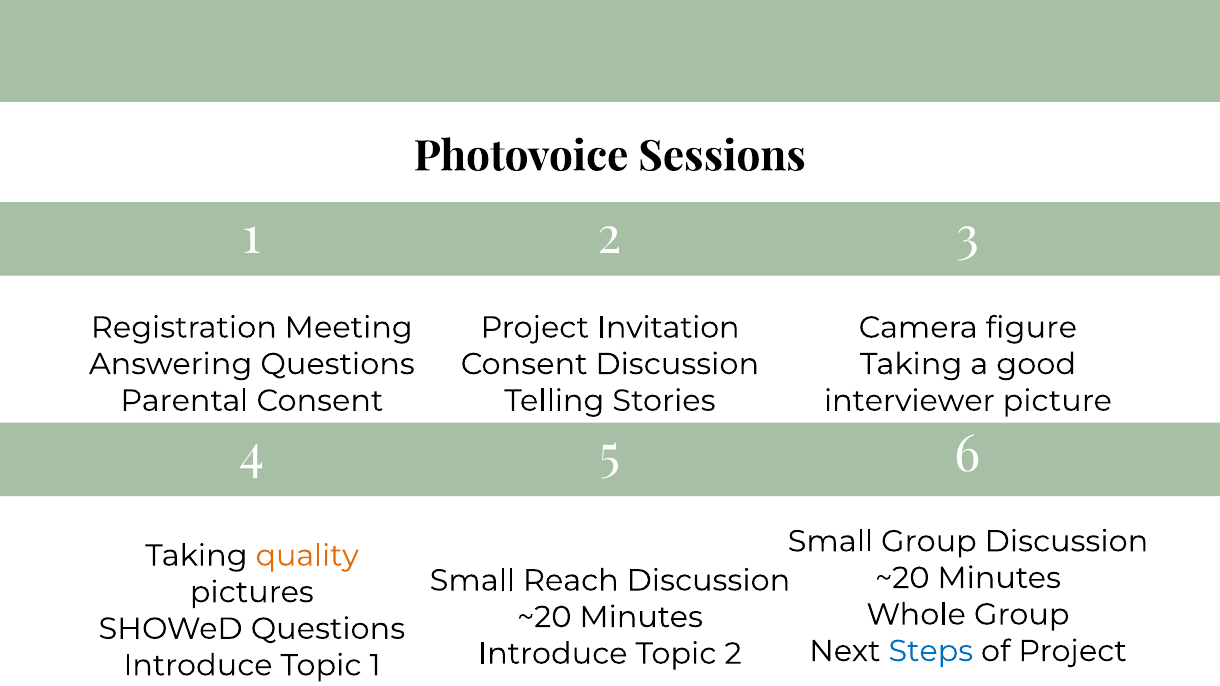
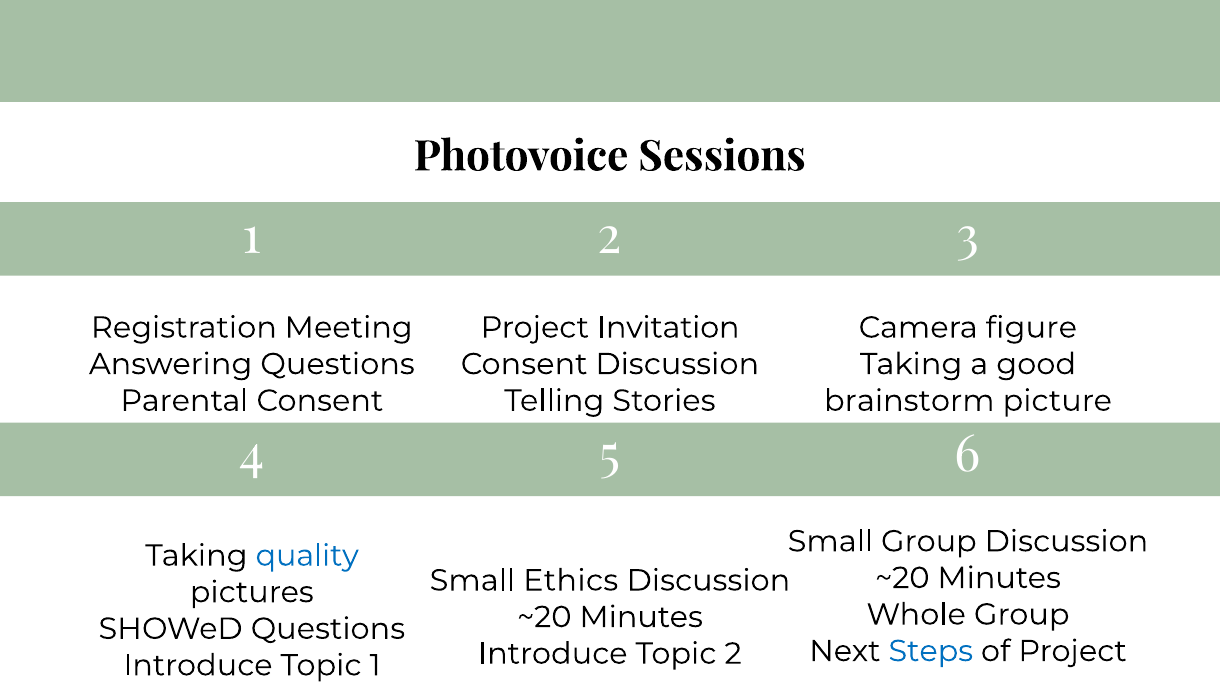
interviewer: interviewer -> brainstorm (909, 401)
quality colour: orange -> blue (307, 556)
Reach: Reach -> Ethics (571, 581)
